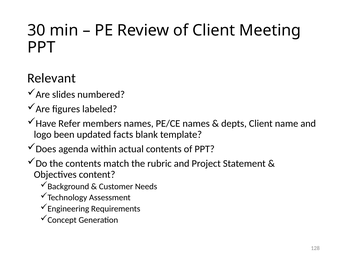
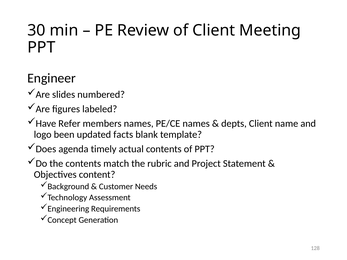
Relevant: Relevant -> Engineer (52, 78)
within: within -> timely (104, 149)
